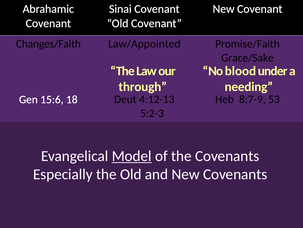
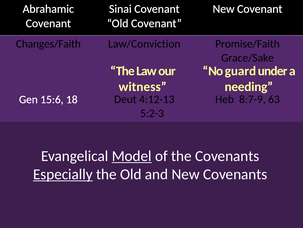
Law/Appointed: Law/Appointed -> Law/Conviction (144, 44)
blood: blood -> guard (240, 71)
through: through -> witness (143, 86)
53: 53 -> 63 (274, 99)
Especially underline: none -> present (63, 174)
